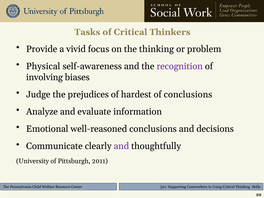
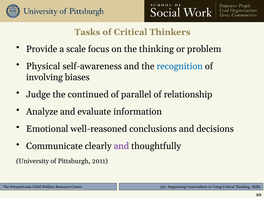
vivid: vivid -> scale (76, 49)
recognition colour: purple -> blue (180, 66)
prejudices: prejudices -> continued (88, 94)
hardest: hardest -> parallel (136, 94)
of conclusions: conclusions -> relationship (188, 94)
